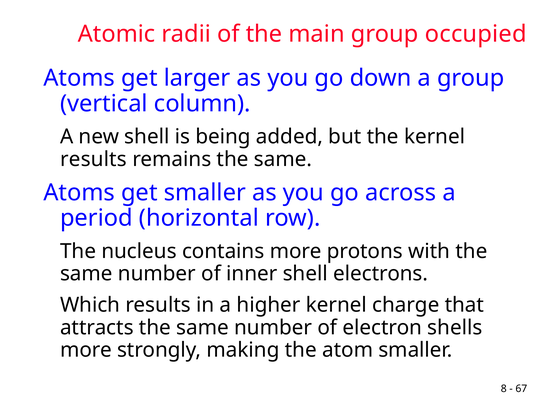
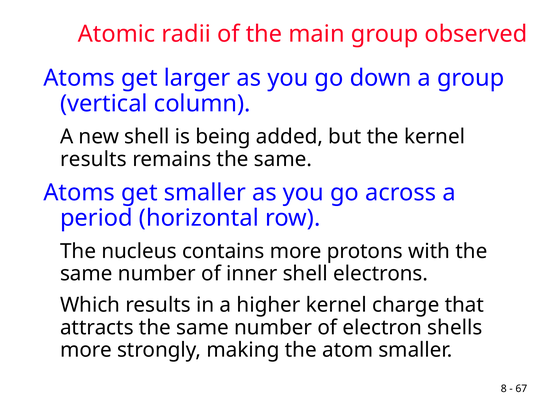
occupied: occupied -> observed (476, 34)
